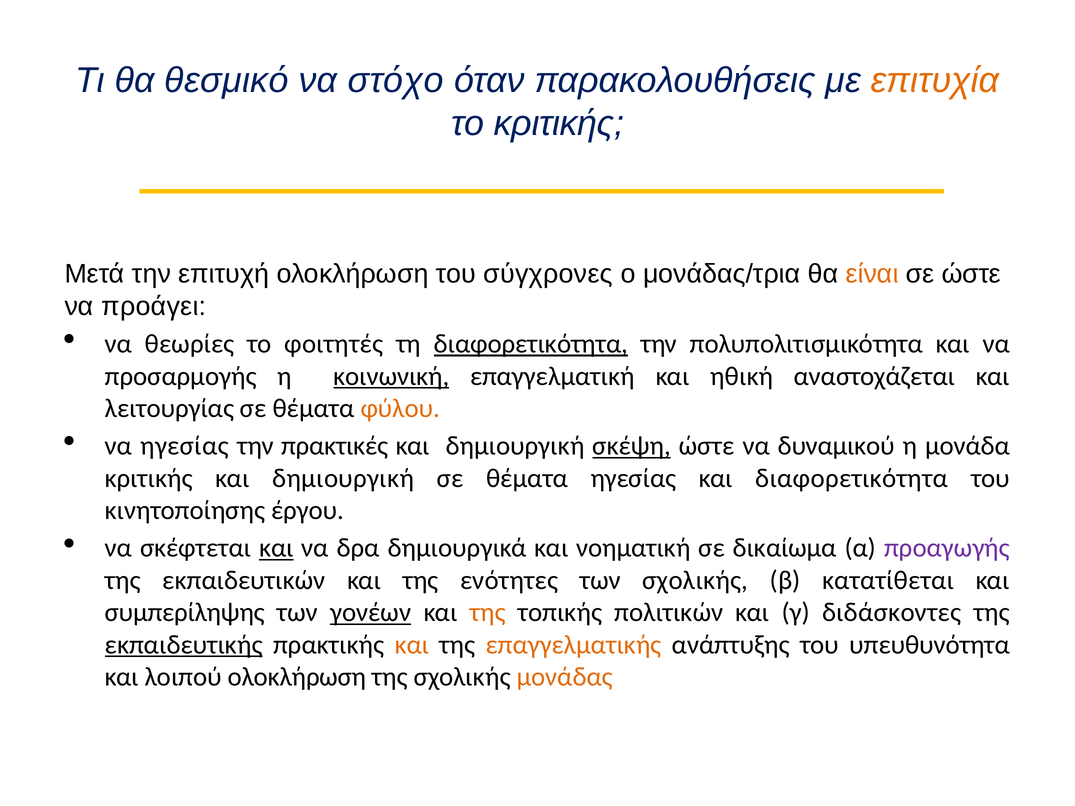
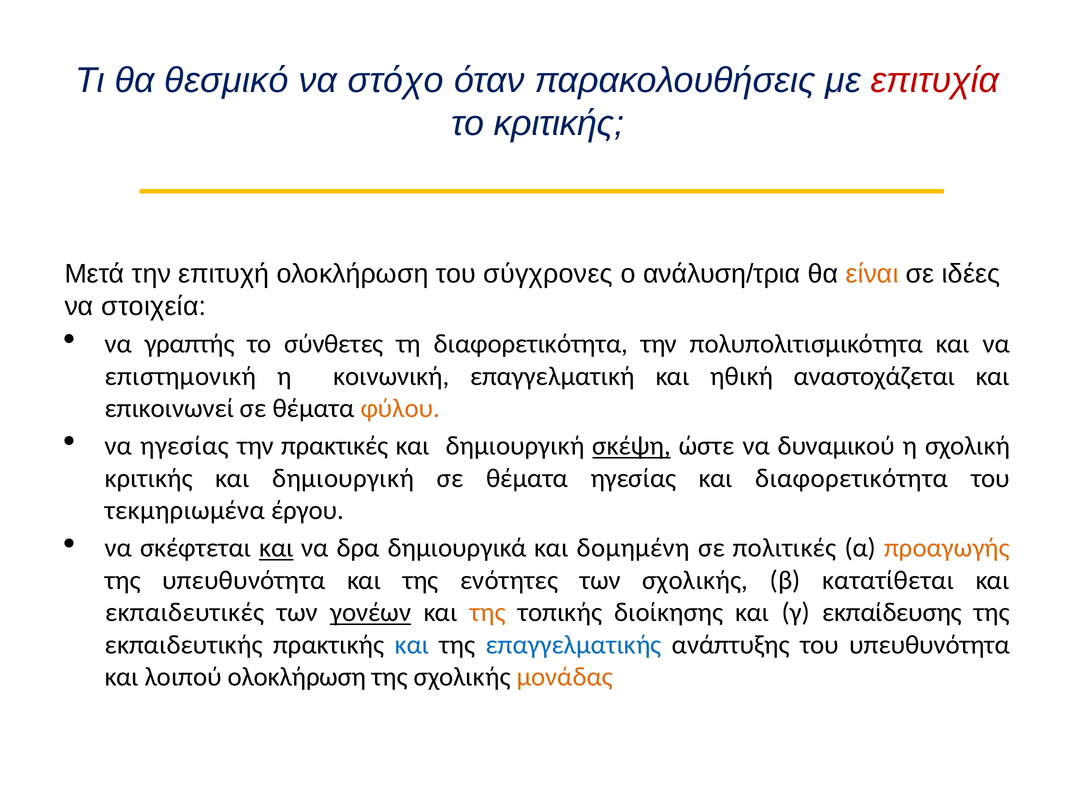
επιτυχία colour: orange -> red (935, 80)
μονάδας/τρια: μονάδας/τρια -> ανάλυση/τρια (722, 274)
σε ώστε: ώστε -> ιδέες (971, 274)
προάγει: προάγει -> στοιχεία (154, 306)
θεωρίες: θεωρίες -> γραπτής (190, 344)
φοιτητές: φοιτητές -> σύνθετες (334, 344)
διαφορετικότητα underline: present -> none (531, 344)
προσαρμογής: προσαρμογής -> επιστημονική (181, 376)
κοινωνική underline: present -> none (391, 376)
λειτουργίας: λειτουργίας -> επικοινωνεί (169, 409)
μονάδα: μονάδα -> σχολική (968, 446)
κινητοποίησης: κινητοποίησης -> τεκμηριωμένα (185, 511)
νοηματική: νοηματική -> δομημένη (633, 548)
δικαίωμα: δικαίωμα -> πολιτικές (785, 548)
προαγωγής colour: purple -> orange (947, 548)
της εκπαιδευτικών: εκπαιδευτικών -> υπευθυνότητα (244, 581)
συμπερίληψης: συμπερίληψης -> εκπαιδευτικές (185, 613)
πολιτικών: πολιτικών -> διοίκησης (669, 613)
διδάσκοντες: διδάσκοντες -> εκπαίδευσης (892, 613)
εκπαιδευτικής underline: present -> none (184, 645)
και colour: orange -> blue (412, 645)
επαγγελματικής colour: orange -> blue (573, 645)
